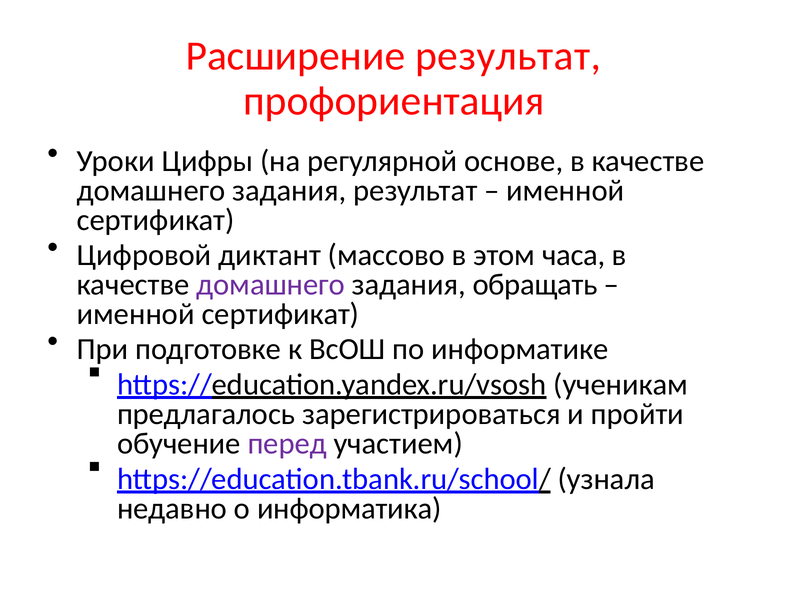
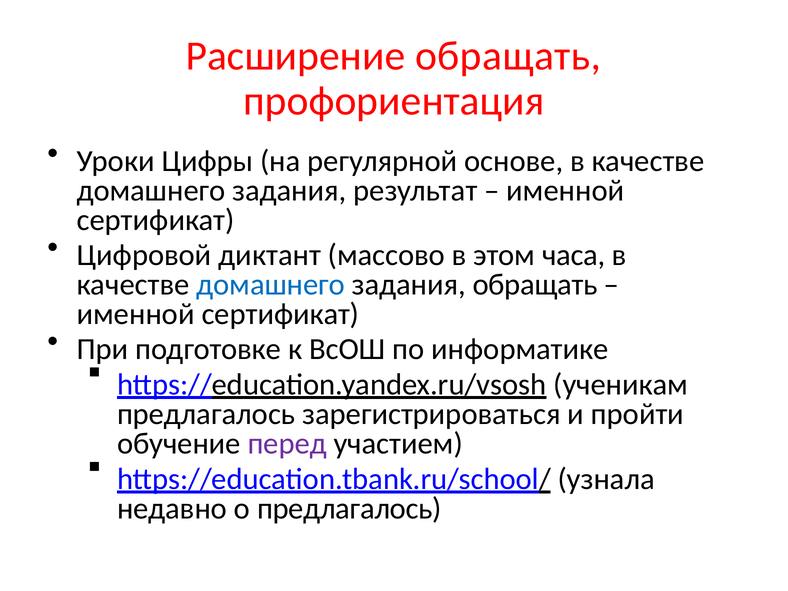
Расширение результат: результат -> обращать (508, 56)
домашнего colour: purple -> blue (271, 285)
о информатика: информатика -> предлагалось (349, 508)
